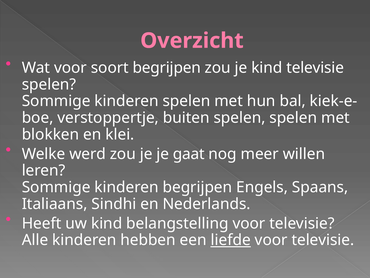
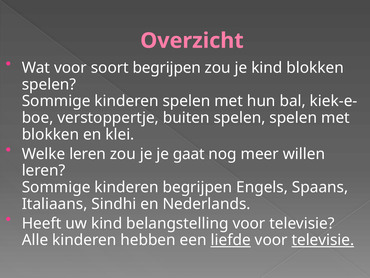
kind televisie: televisie -> blokken (315, 68)
Welke werd: werd -> leren (88, 154)
televisie underline: none -> present (323, 240)
